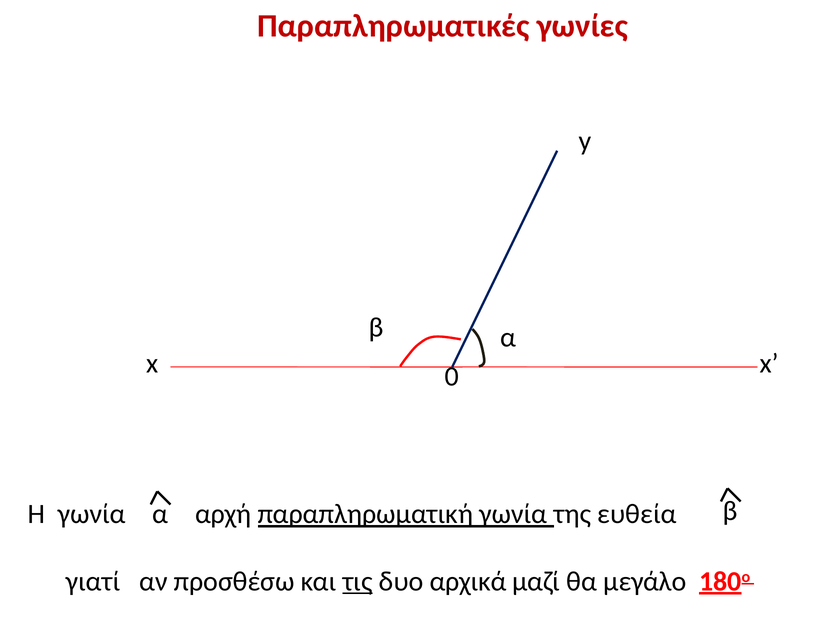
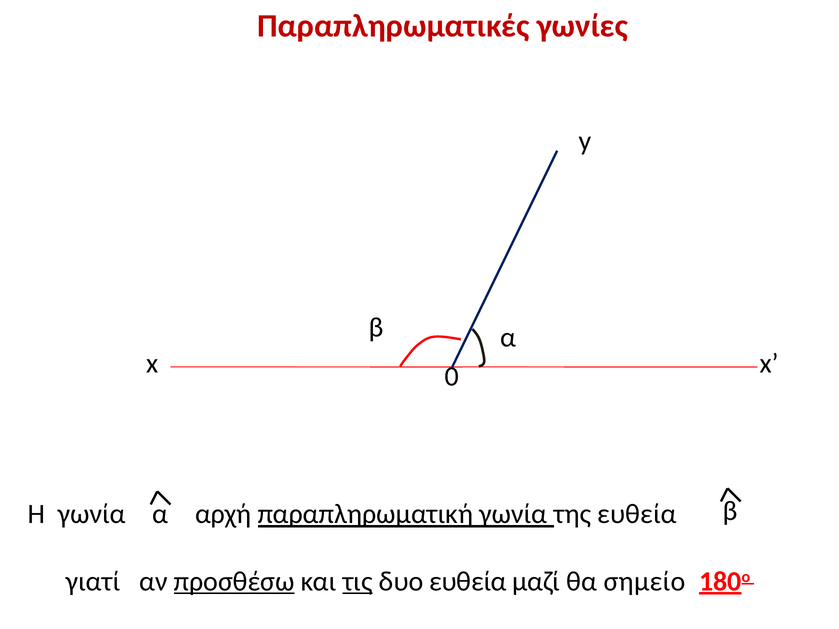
προσθέσω underline: none -> present (234, 582)
δυο αρχικά: αρχικά -> ευθεία (468, 582)
μεγάλο: μεγάλο -> σημείο (645, 582)
